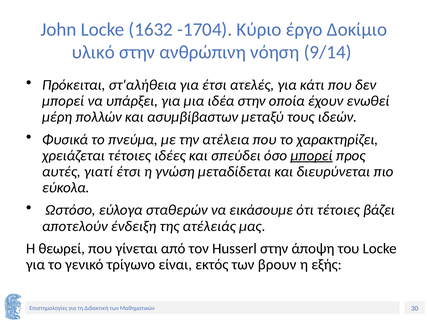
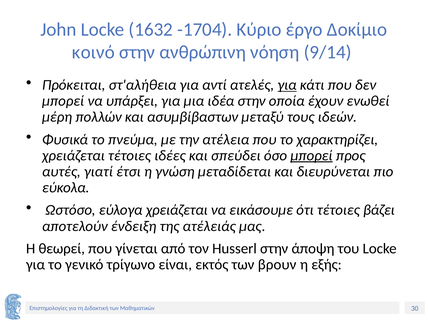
υλικό: υλικό -> κοινό (93, 52)
για έτσι: έτσι -> αντί (214, 85)
για underline: none -> present (287, 85)
εύλογα σταθερών: σταθερών -> χρειάζεται (177, 210)
